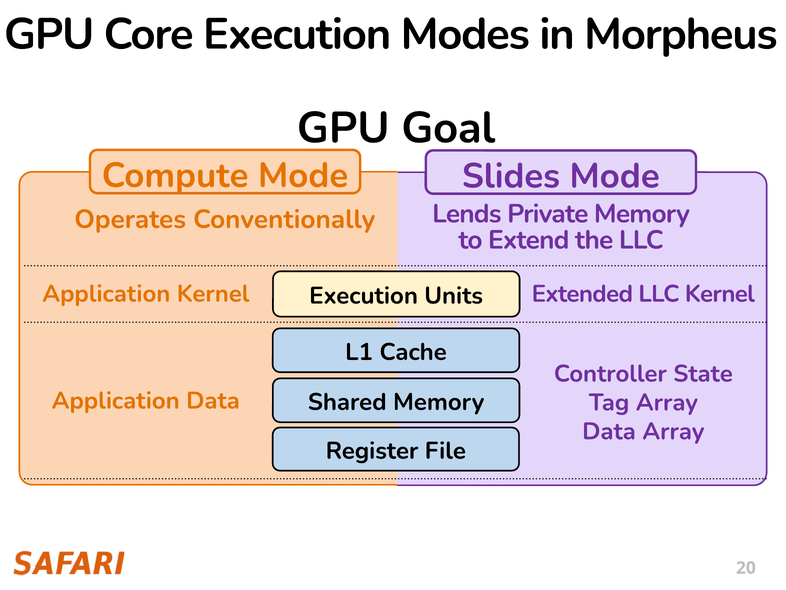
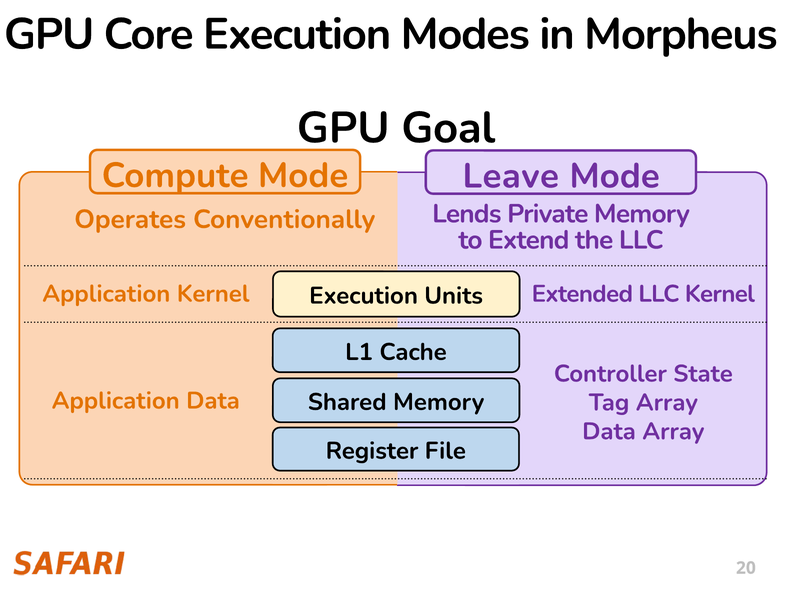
Slides: Slides -> Leave (511, 176)
